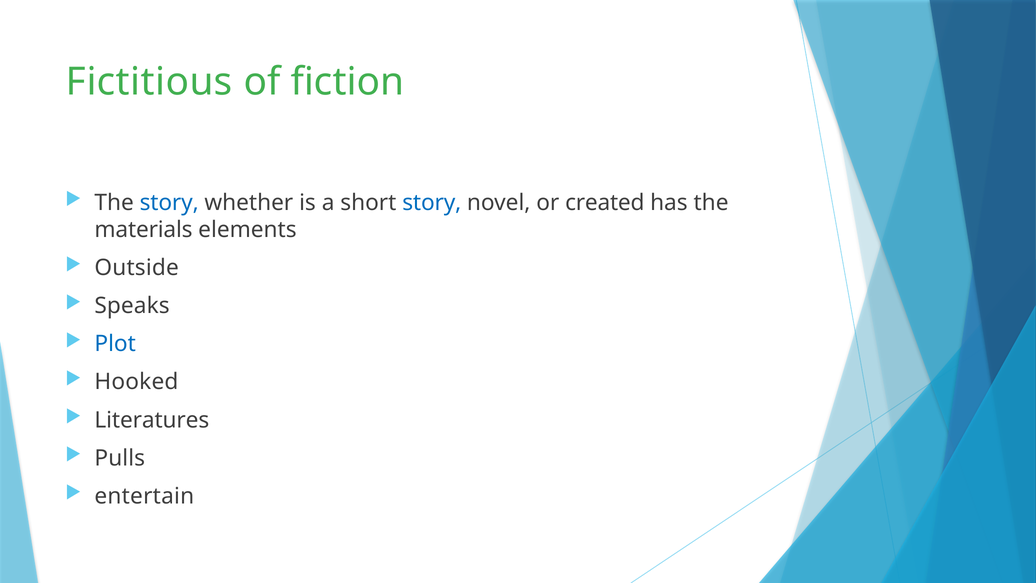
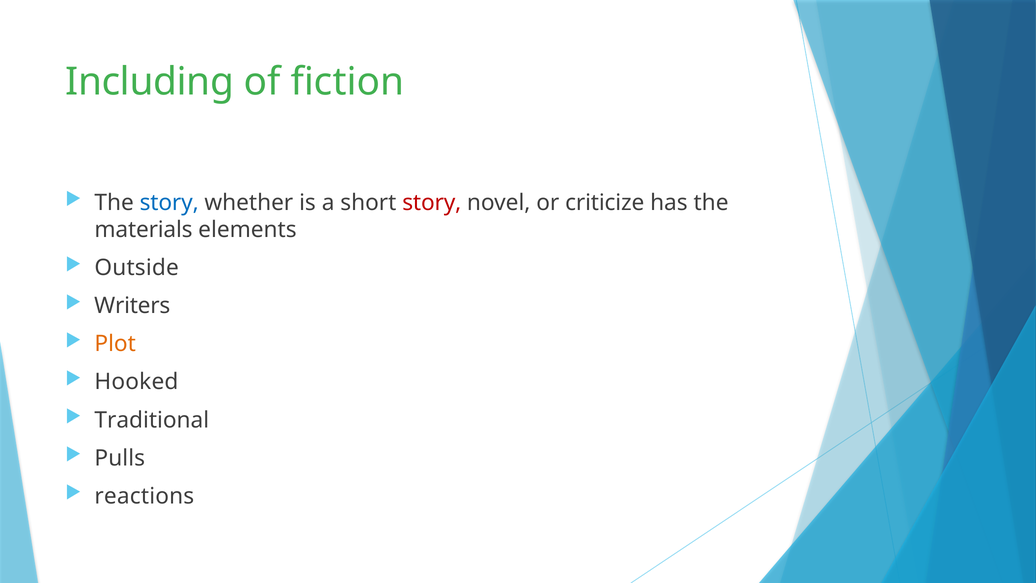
Fictitious: Fictitious -> Including (150, 82)
story colour: blue -> red (432, 203)
created: created -> criticize (605, 203)
Speaks: Speaks -> Writers (132, 306)
Plot colour: blue -> orange (115, 344)
Literatures: Literatures -> Traditional (152, 420)
entertain: entertain -> reactions (144, 496)
